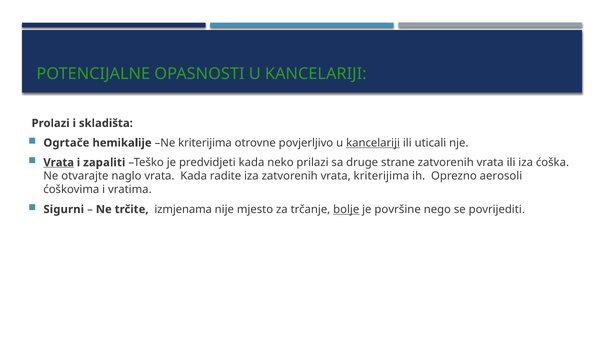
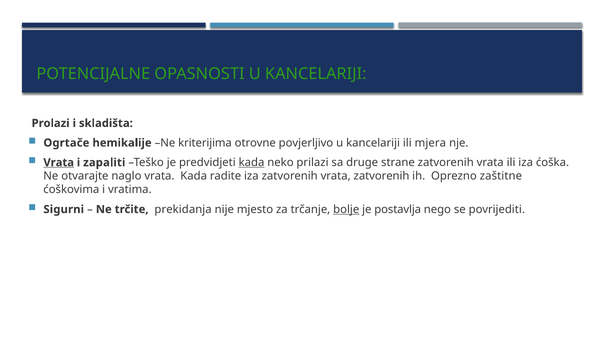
kancelariji underline: present -> none (373, 143)
uticali: uticali -> mjera (430, 143)
kada underline: none -> present (252, 162)
vrata kriterijima: kriterijima -> zatvorenih (382, 176)
aerosoli: aerosoli -> zaštitne (501, 176)
izmjenama: izmjenama -> prekidanja (183, 209)
površine: površine -> postavlja (398, 209)
